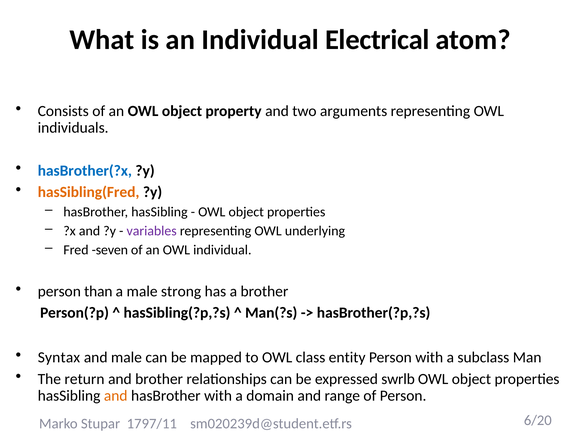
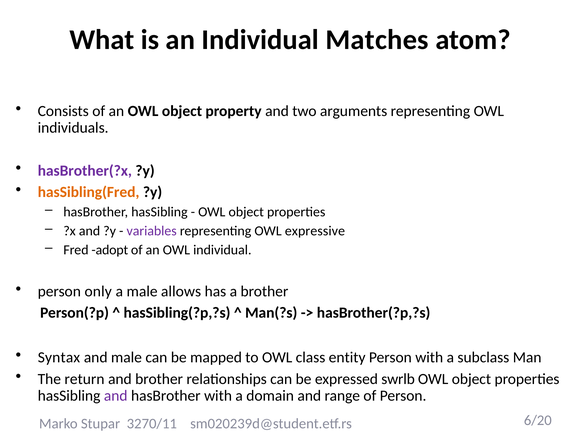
Electrical: Electrical -> Matches (377, 40)
hasBrother(?x colour: blue -> purple (85, 171)
underlying: underlying -> expressive (315, 231)
seven: seven -> adopt (110, 250)
than: than -> only (98, 292)
strong: strong -> allows (181, 292)
and colour: orange -> purple (116, 396)
1797/11: 1797/11 -> 3270/11 (152, 424)
